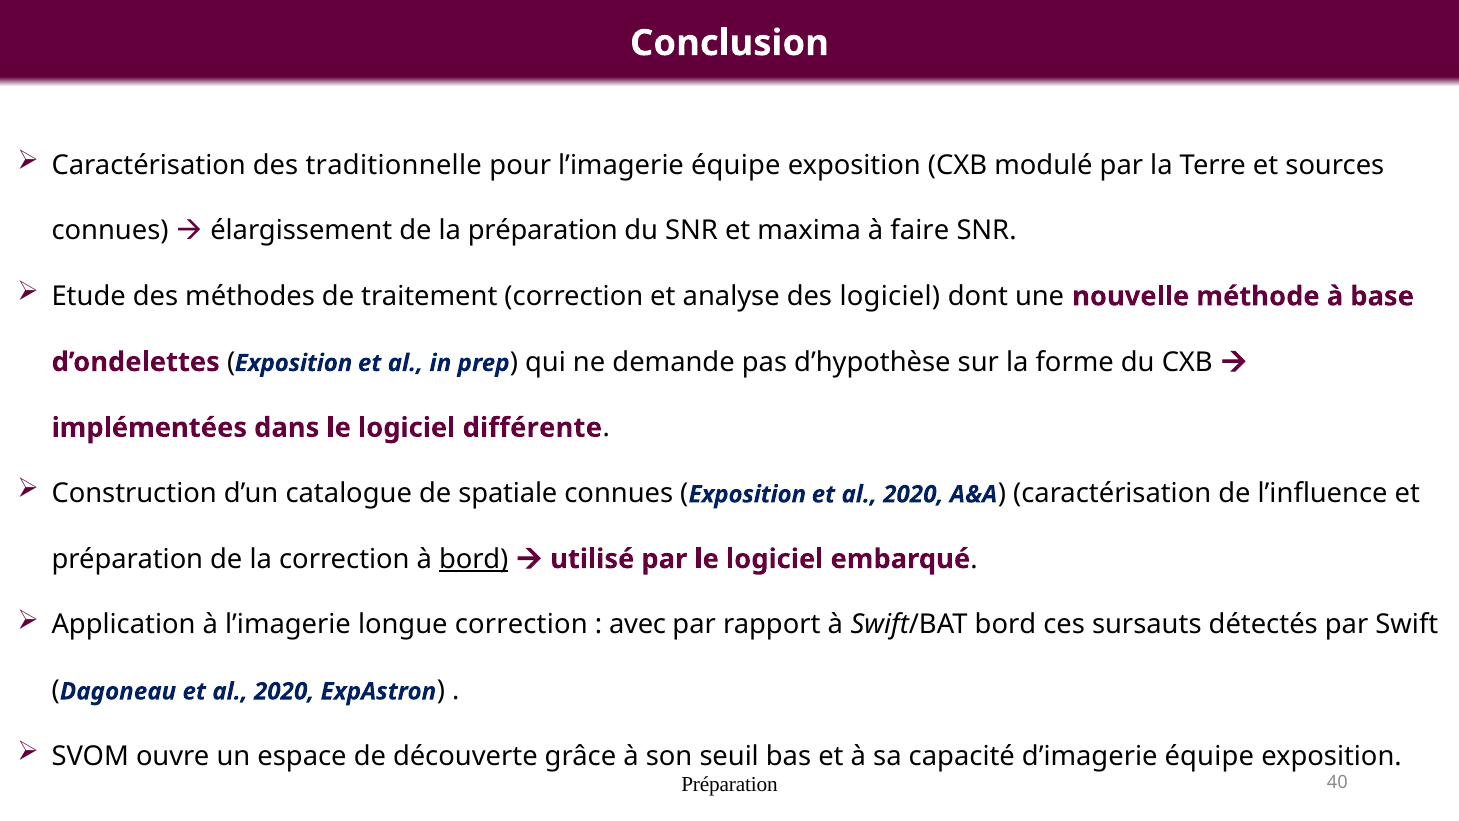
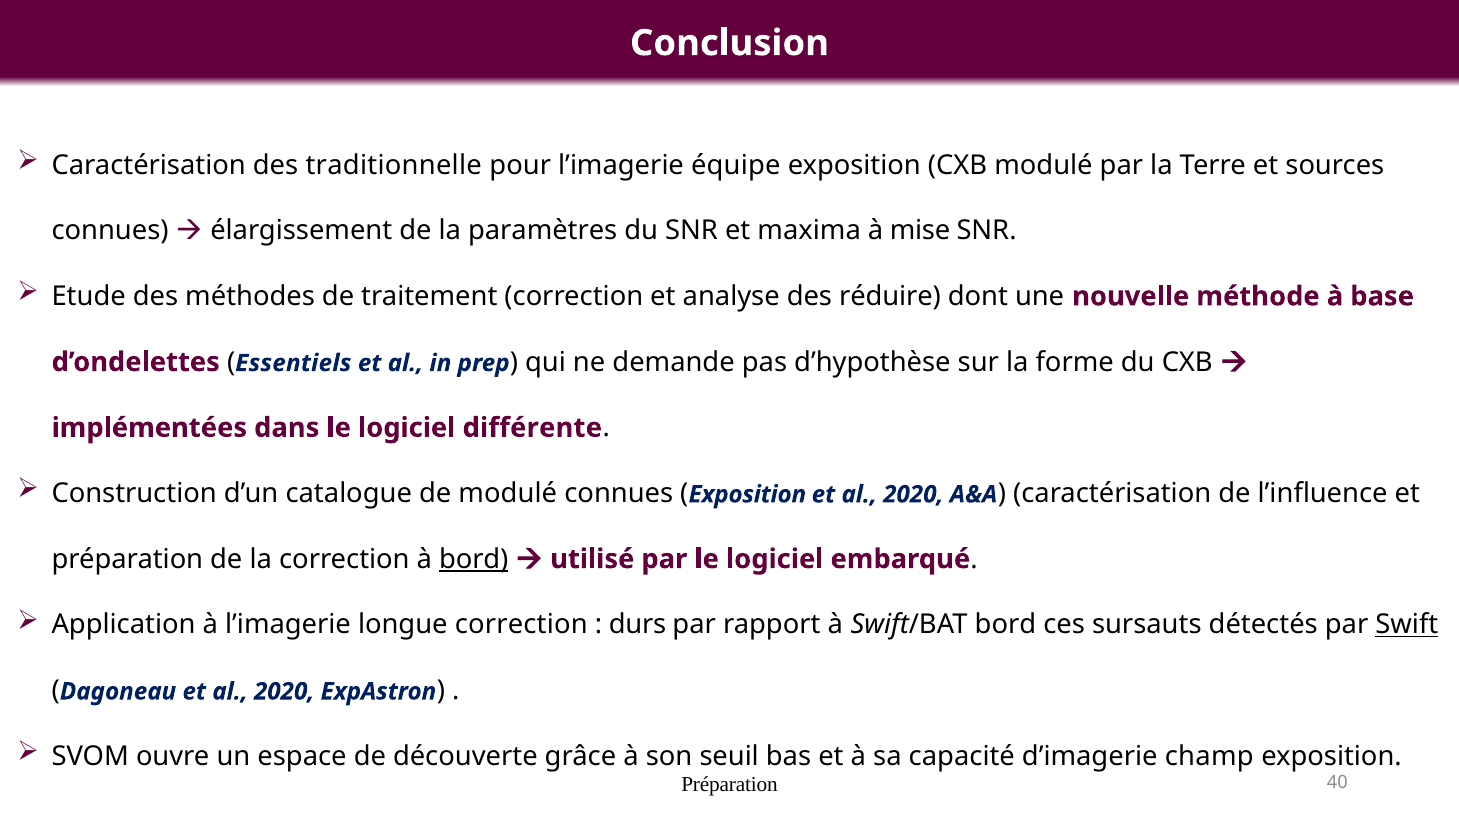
la préparation: préparation -> paramètres (543, 231)
faire: faire -> mise (920, 231)
des logiciel: logiciel -> réduire (890, 296)
Exposition: Exposition -> Essentiels (293, 363)
de spatiale: spatiale -> modulé (508, 493)
avec: avec -> durs (638, 625)
Swift underline: none -> present (1407, 625)
d’imagerie équipe: équipe -> champ (1209, 756)
